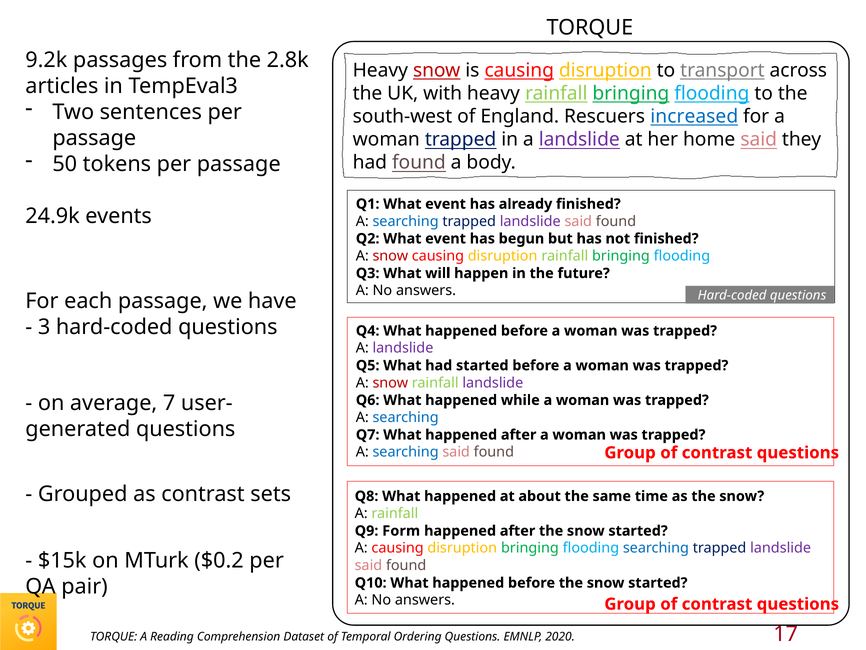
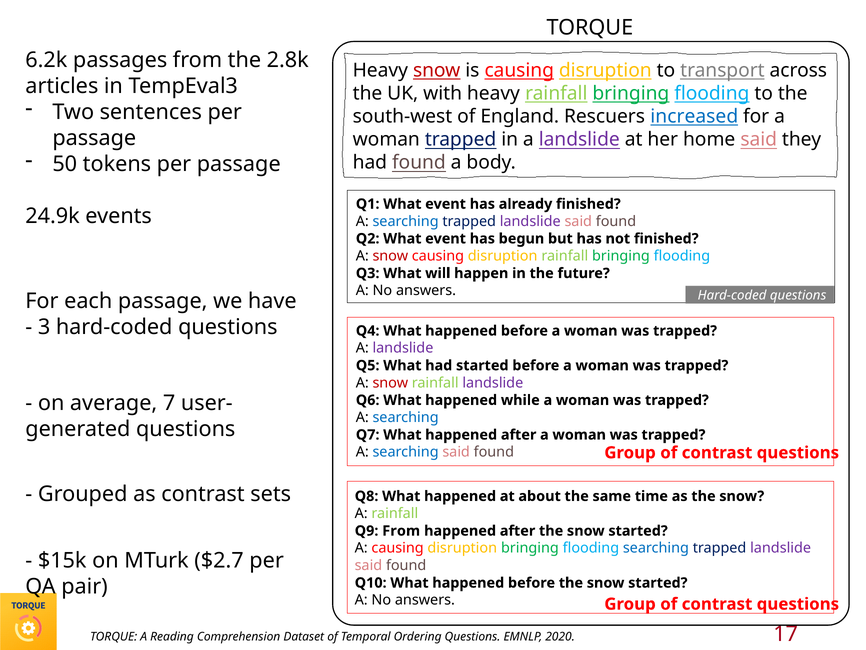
9.2k: 9.2k -> 6.2k (46, 60)
Q9 Form: Form -> From (401, 530)
$0.2: $0.2 -> $2.7 (219, 560)
